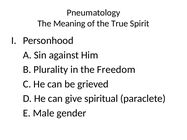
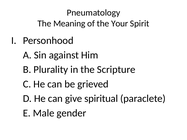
True: True -> Your (120, 24)
Freedom: Freedom -> Scripture (116, 70)
